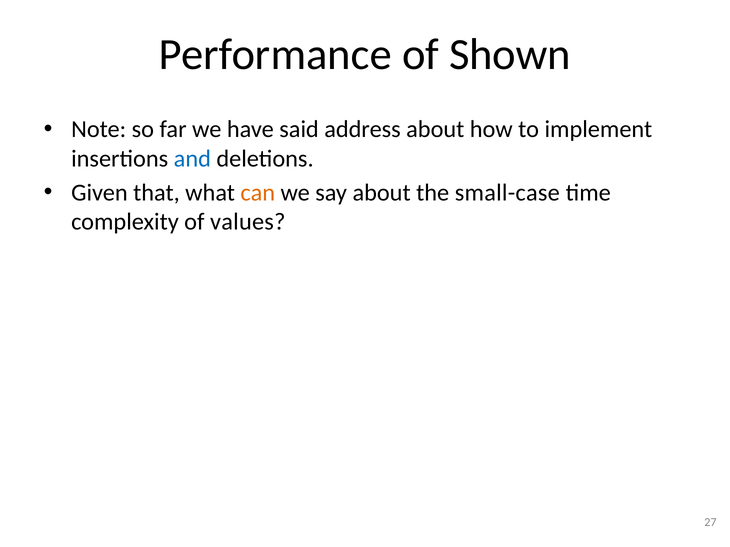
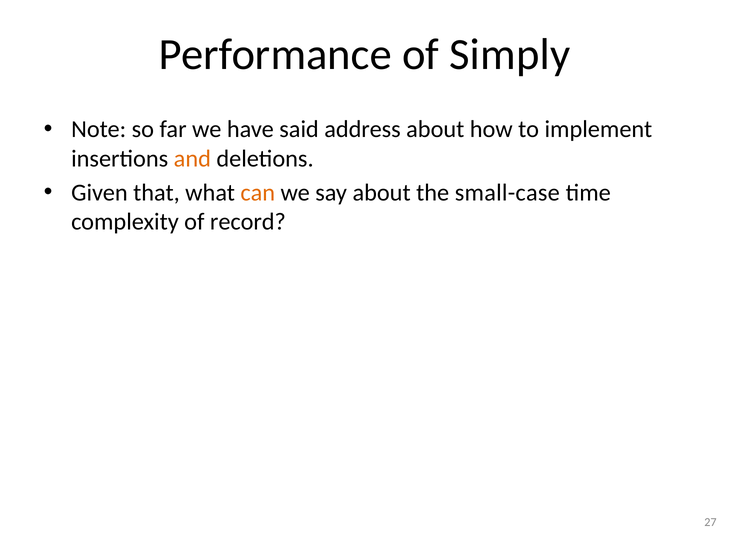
Shown: Shown -> Simply (510, 55)
and colour: blue -> orange (192, 159)
values: values -> record (248, 222)
